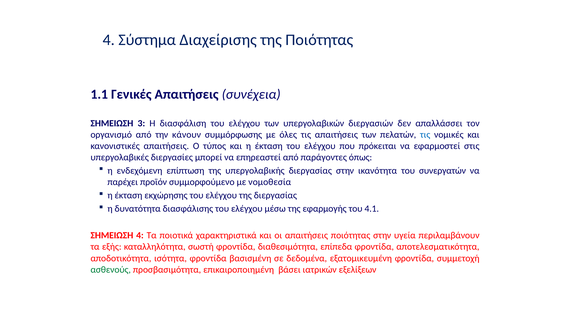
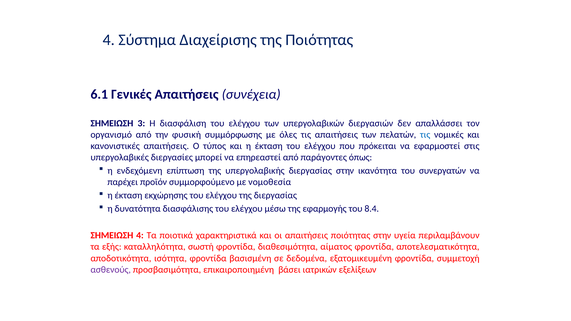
1.1: 1.1 -> 6.1 (99, 94)
κάνουν: κάνουν -> φυσική (187, 135)
4.1: 4.1 -> 8.4 (372, 209)
επίπεδα: επίπεδα -> αίματος (336, 247)
ασθενούς colour: green -> purple (111, 270)
